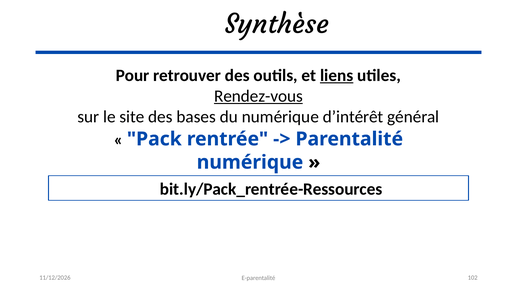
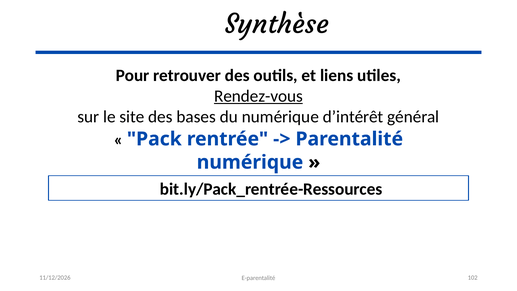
liens underline: present -> none (337, 75)
